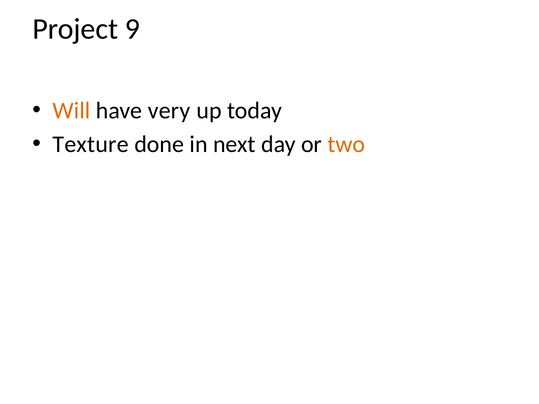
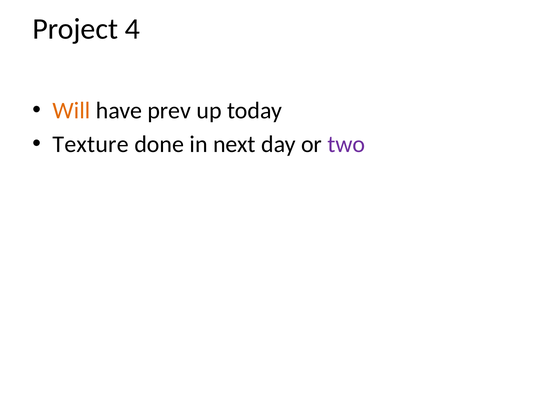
9: 9 -> 4 (132, 29)
very: very -> prev (169, 111)
two colour: orange -> purple (346, 144)
